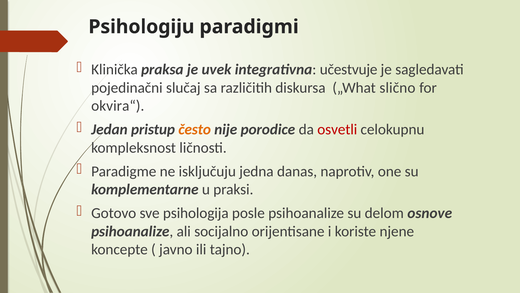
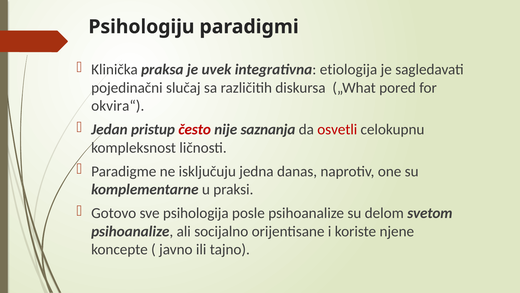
učestvuje: učestvuje -> etiologija (349, 69)
slično: slično -> pored (398, 88)
često colour: orange -> red (195, 129)
porodice: porodice -> saznanja (268, 129)
osnove: osnove -> svetom (430, 213)
